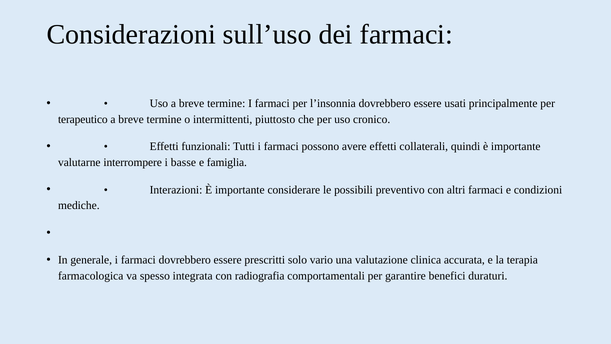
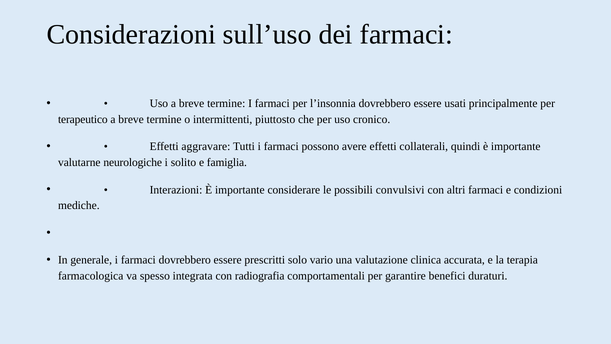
funzionali: funzionali -> aggravare (206, 147)
interrompere: interrompere -> neurologiche (133, 162)
basse: basse -> solito (183, 162)
preventivo: preventivo -> convulsivi (400, 190)
